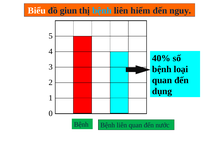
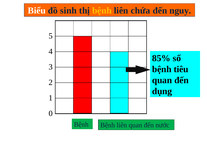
giun: giun -> sinh (68, 11)
bệnh colour: light blue -> yellow (102, 11)
hiểm: hiểm -> chứa (140, 11)
40%: 40% -> 85% (161, 58)
loại: loại -> tiêu (181, 69)
